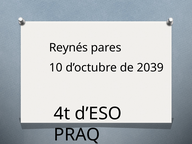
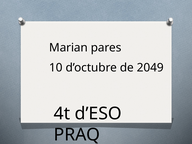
Reynés: Reynés -> Marian (68, 48)
2039: 2039 -> 2049 (150, 68)
